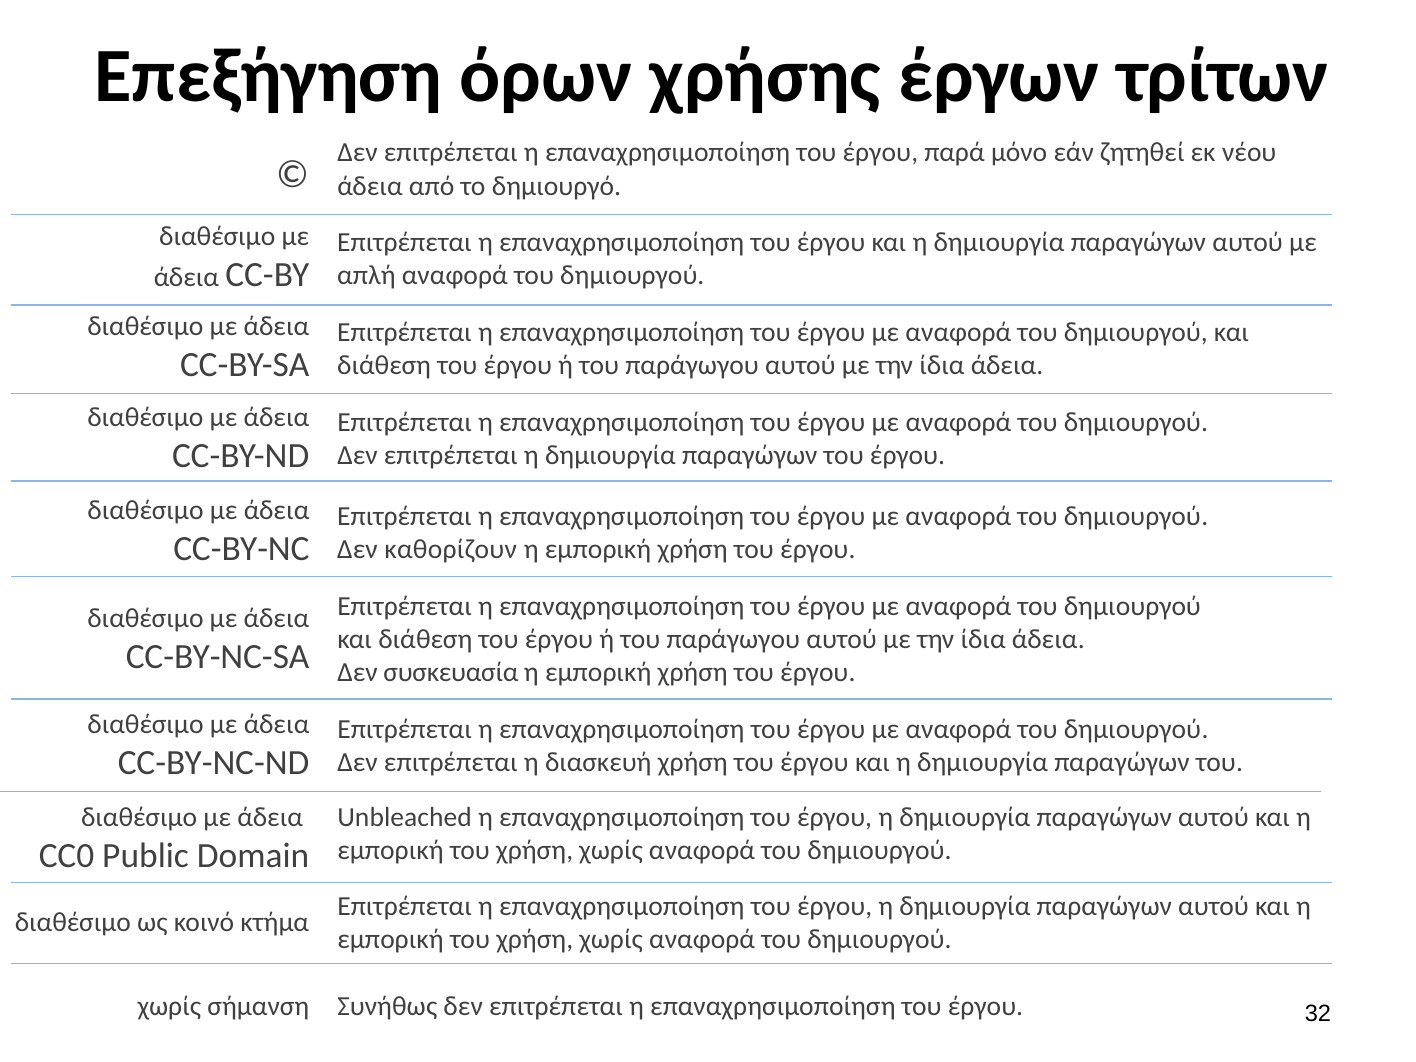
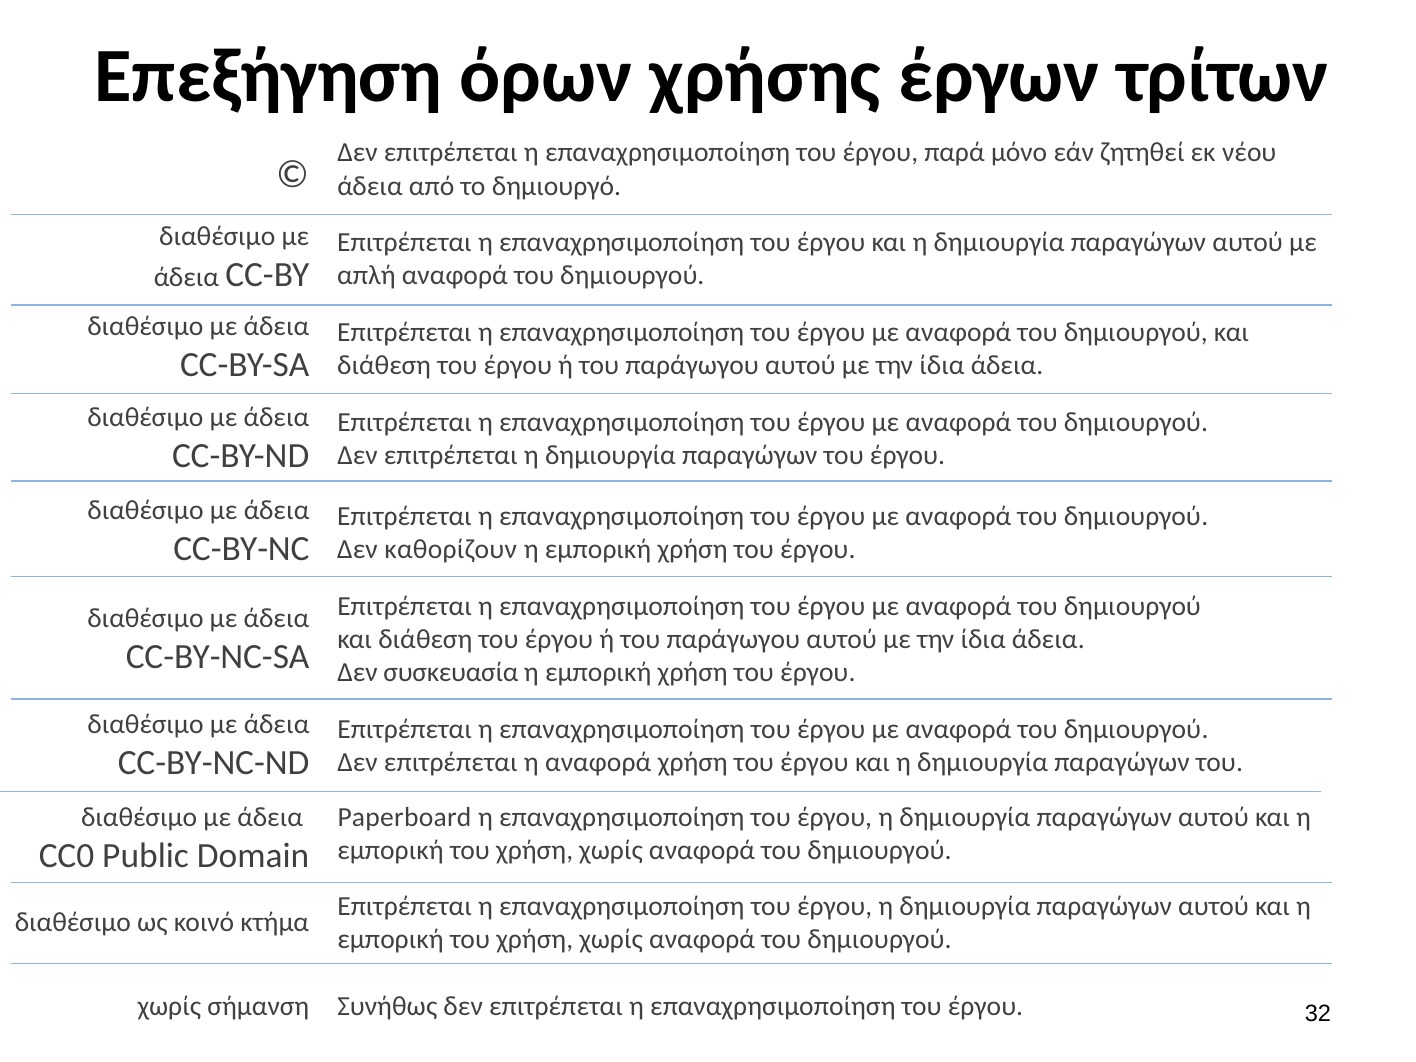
η διασκευή: διασκευή -> αναφορά (598, 762)
Unbleached: Unbleached -> Paperboard (404, 817)
